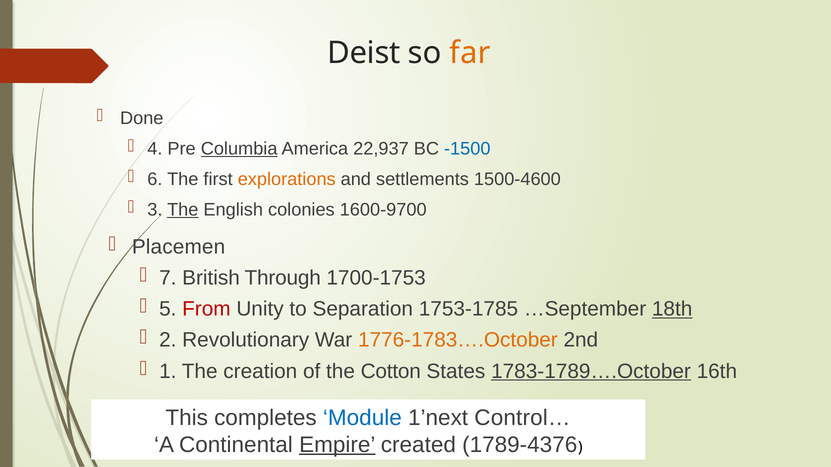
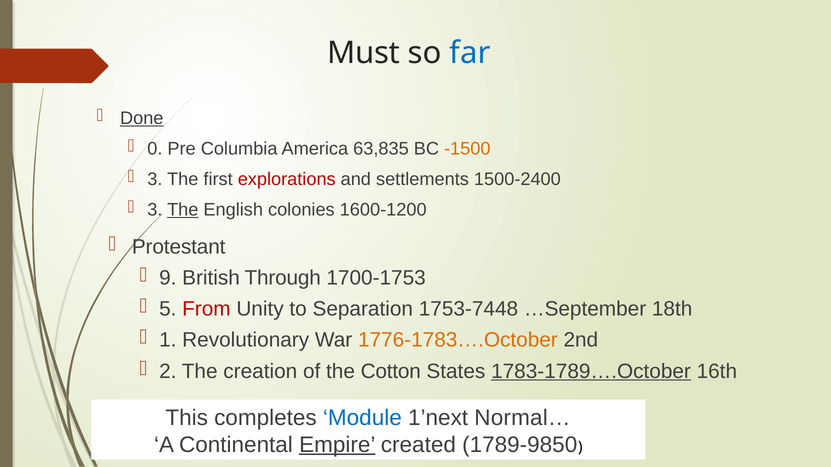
Deist: Deist -> Must (364, 53)
far colour: orange -> blue (470, 53)
Done underline: none -> present (142, 118)
4: 4 -> 0 (155, 149)
Columbia underline: present -> none (239, 149)
22,937: 22,937 -> 63,835 (381, 149)
-1500 colour: blue -> orange (467, 149)
6: 6 -> 3 (155, 179)
explorations colour: orange -> red (287, 179)
1500-4600: 1500-4600 -> 1500-2400 (517, 179)
1600-9700: 1600-9700 -> 1600-1200 (383, 210)
Placemen: Placemen -> Protestant (179, 247)
7: 7 -> 9 (168, 278)
1753-1785: 1753-1785 -> 1753-7448 (468, 309)
18th underline: present -> none (672, 309)
2: 2 -> 1 (168, 340)
1: 1 -> 2 (168, 372)
Control…: Control… -> Normal… (522, 418)
1789-4376: 1789-4376 -> 1789-9850 (520, 445)
